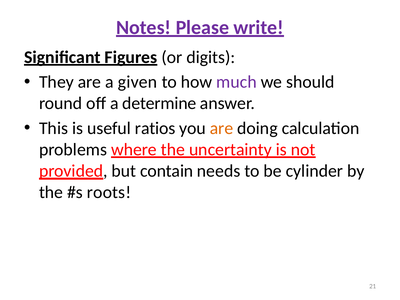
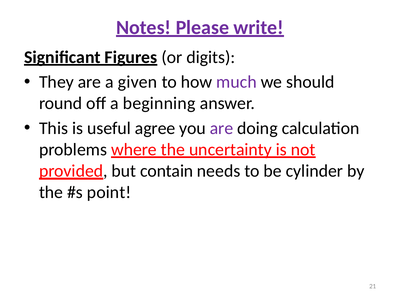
determine: determine -> beginning (159, 103)
ratios: ratios -> agree (155, 128)
are colour: orange -> purple (222, 128)
roots: roots -> point (109, 192)
